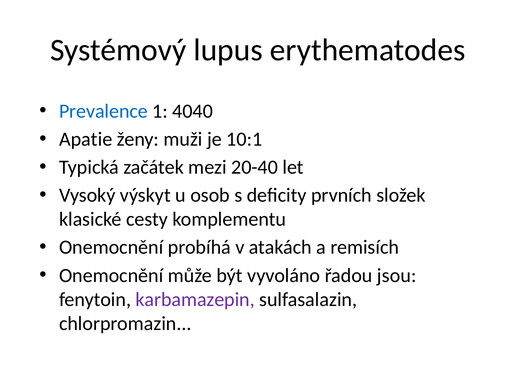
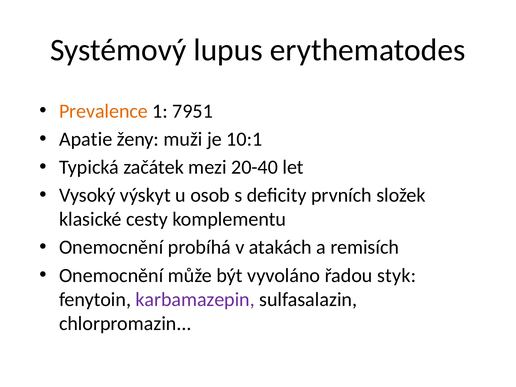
Prevalence colour: blue -> orange (103, 111)
4040: 4040 -> 7951 (193, 111)
jsou: jsou -> styk (397, 275)
